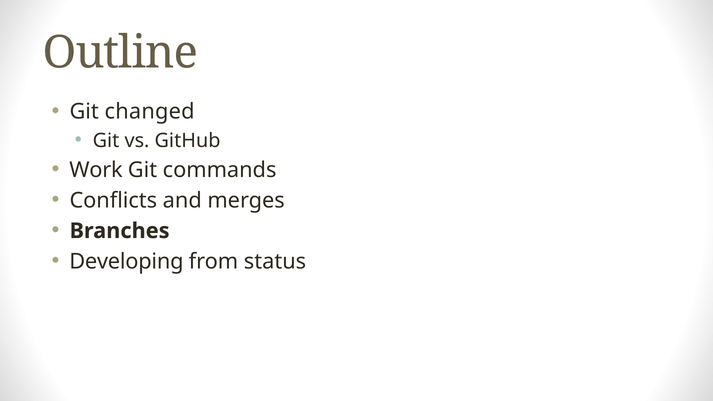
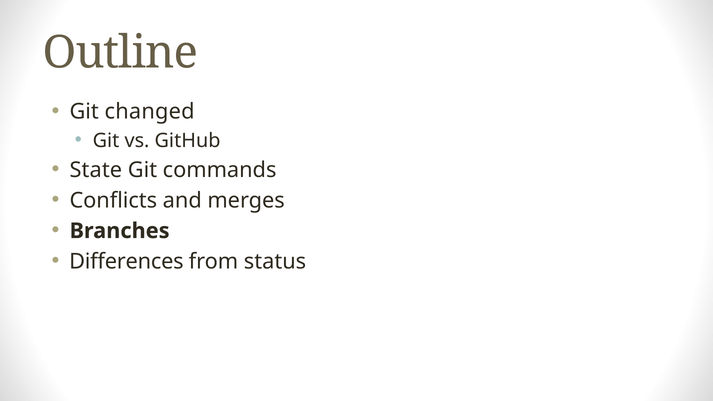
Work: Work -> State (96, 170)
Developing: Developing -> Differences (126, 261)
